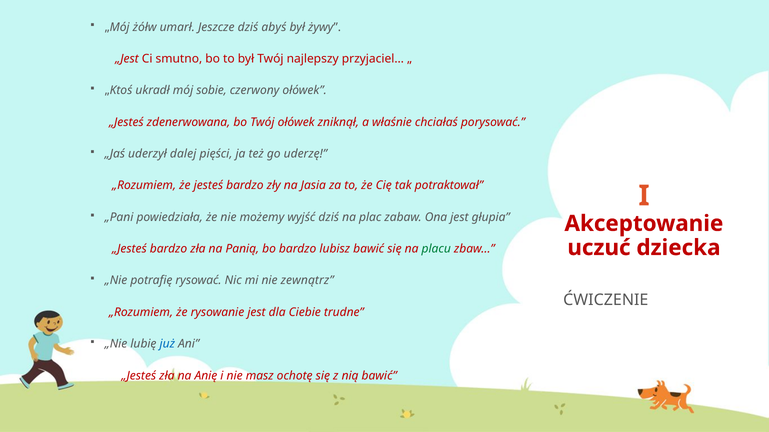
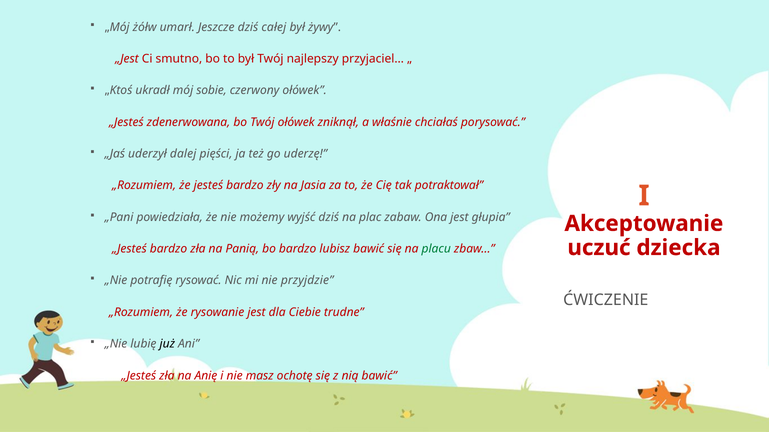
abyś: abyś -> całej (274, 27)
zewnątrz: zewnątrz -> przyjdzie (307, 281)
już colour: blue -> black (167, 344)
